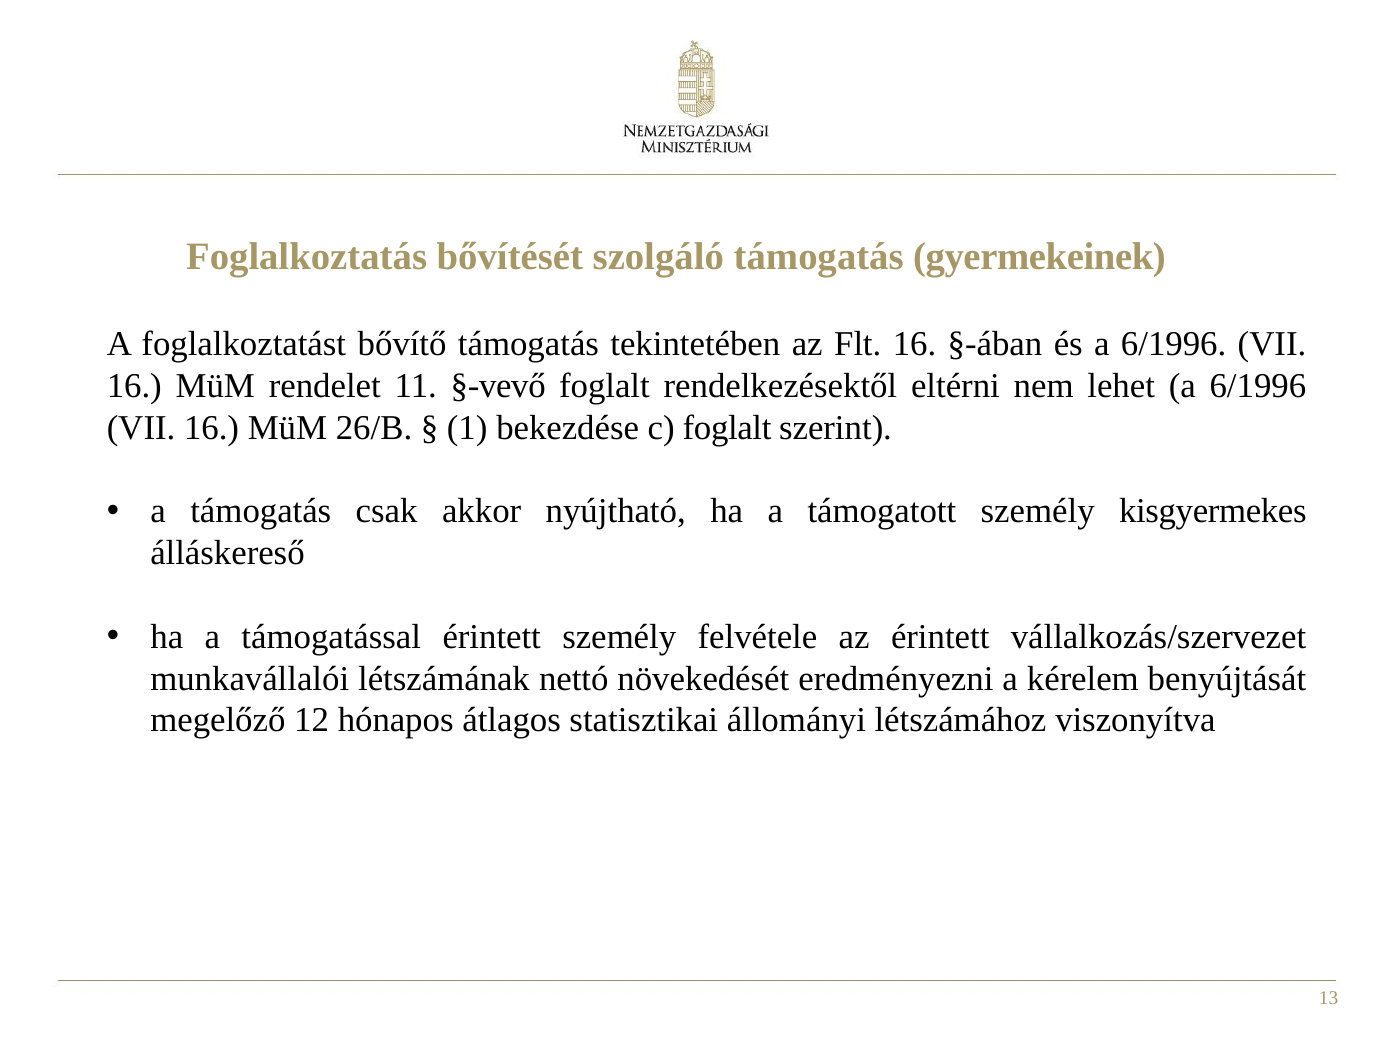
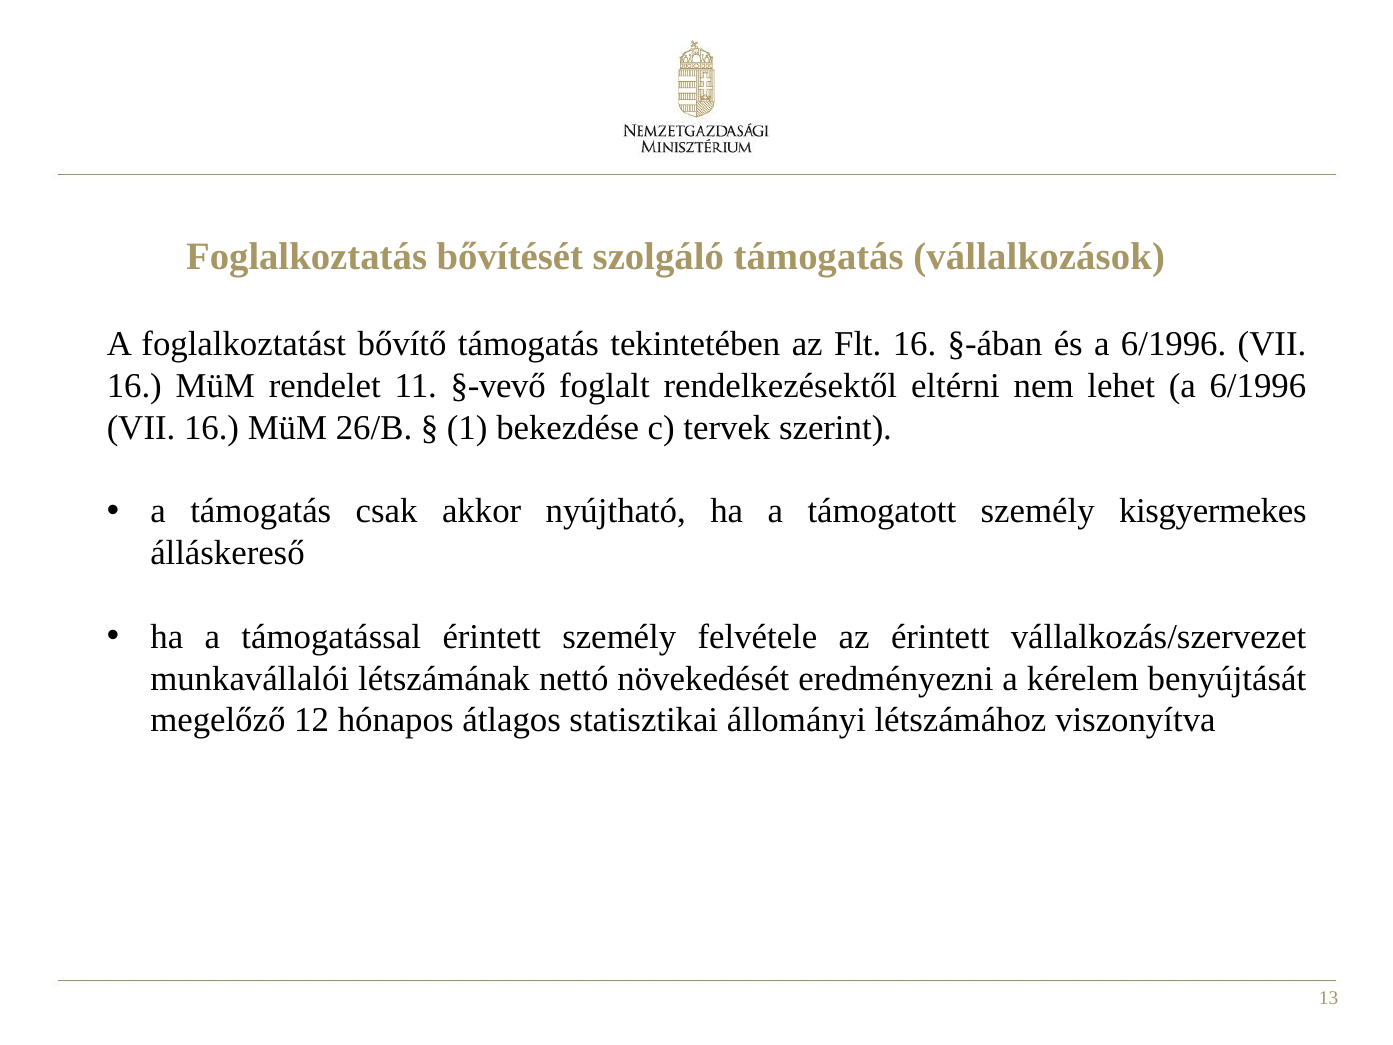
gyermekeinek: gyermekeinek -> vállalkozások (1039, 256)
c foglalt: foglalt -> tervek (727, 428)
